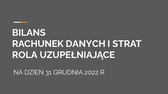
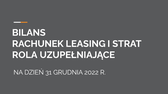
DANYCH: DANYCH -> LEASING (86, 44)
